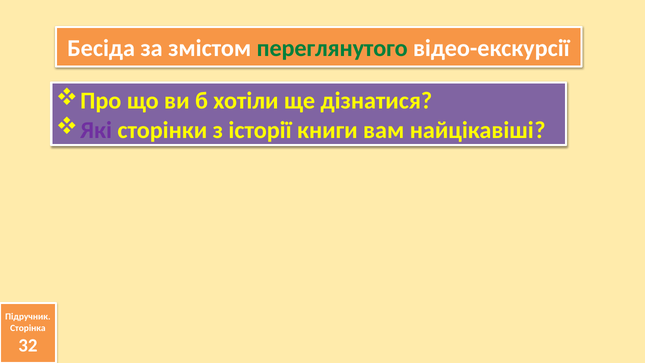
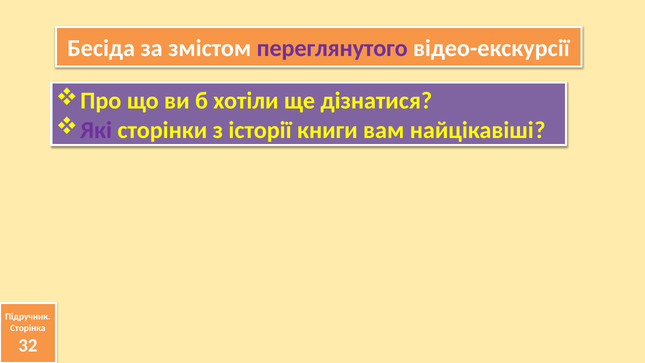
переглянутого colour: green -> purple (332, 48)
